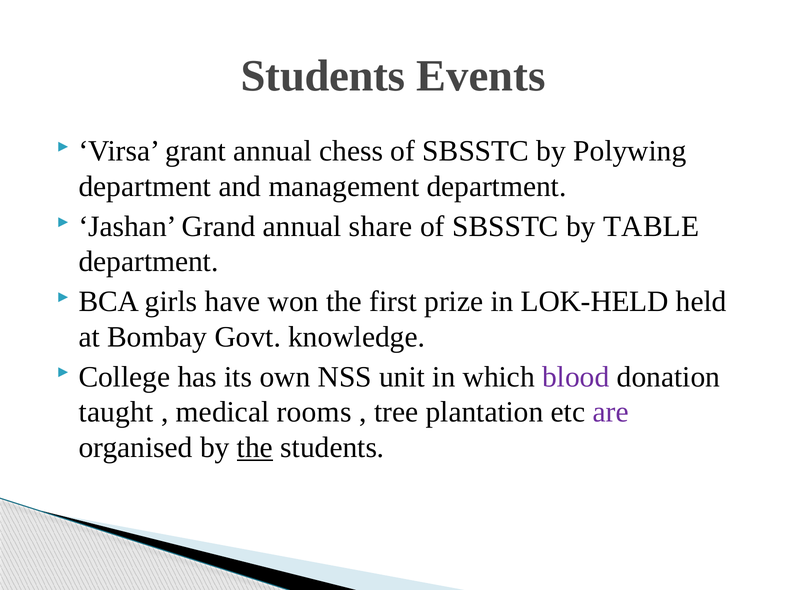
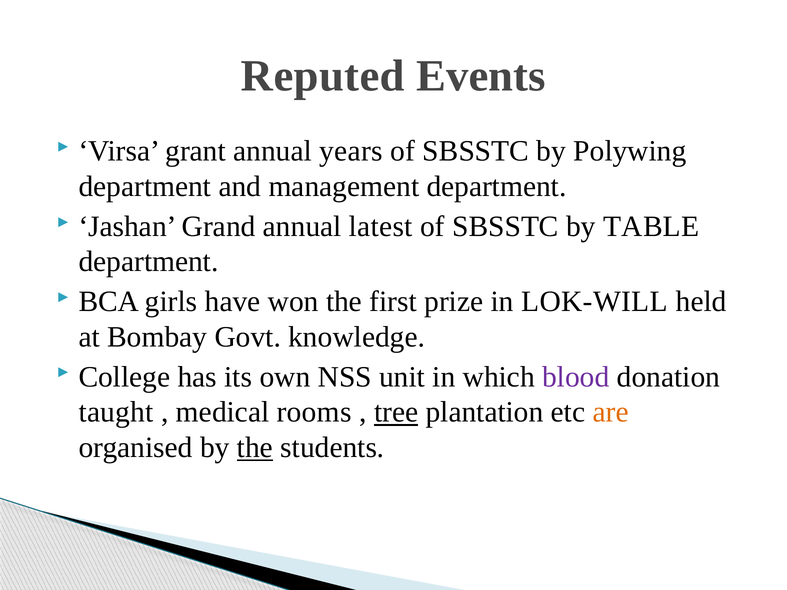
Students: Students -> Reputed (323, 76)
chess: chess -> years (351, 151)
share: share -> latest (381, 226)
LOK-HELD: LOK-HELD -> LOK-WILL (594, 302)
tree underline: none -> present (396, 412)
are colour: purple -> orange (611, 412)
